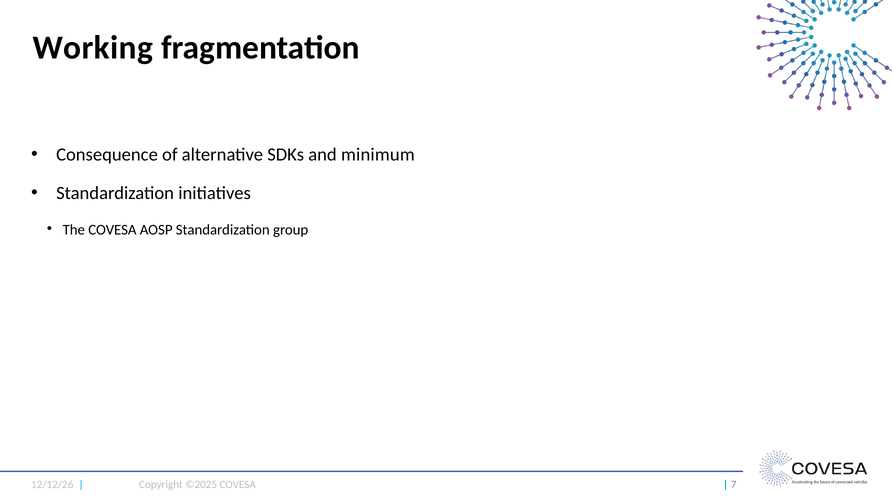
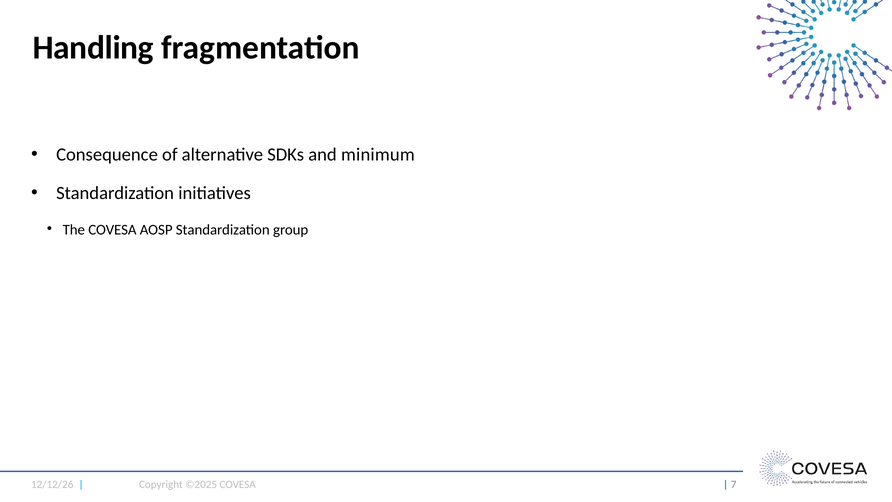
Working: Working -> Handling (93, 48)
